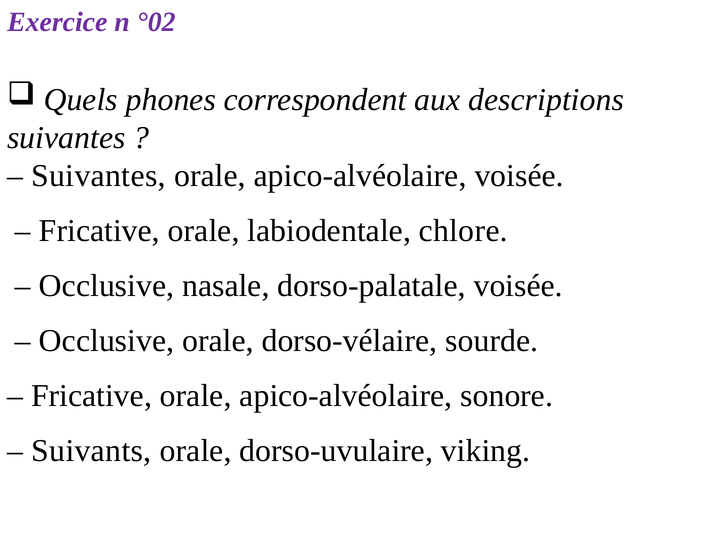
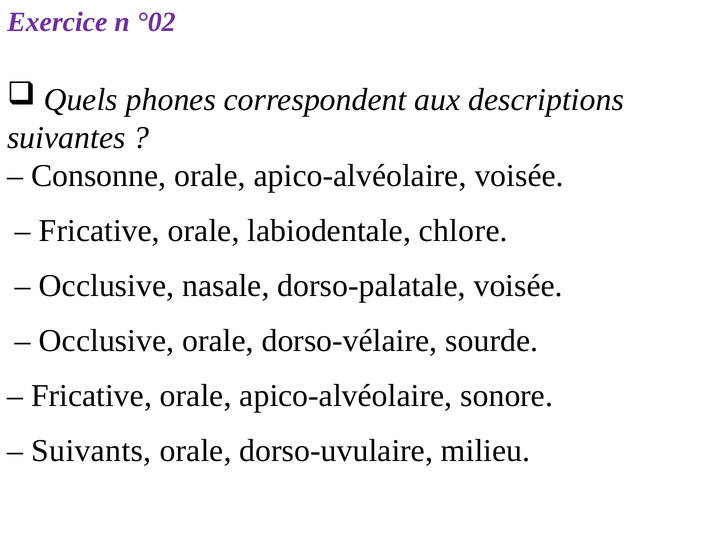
Suivantes: Suivantes -> Consonne (99, 176)
viking: viking -> milieu (486, 451)
